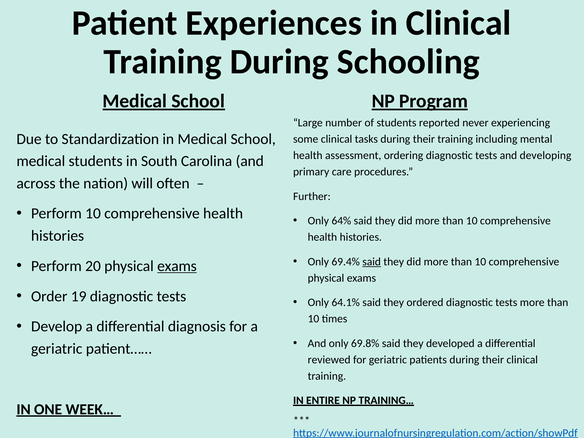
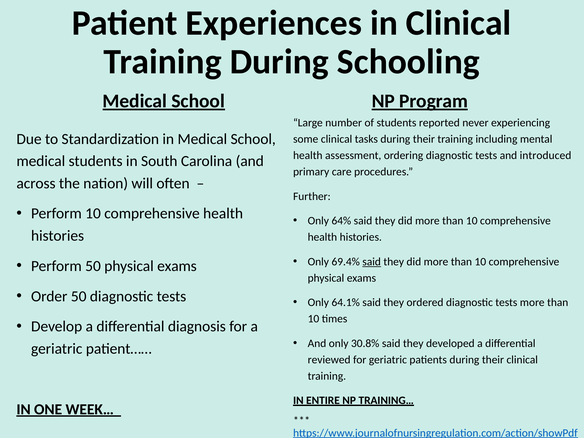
developing: developing -> introduced (546, 156)
Perform 20: 20 -> 50 (93, 266)
exams underline: present -> none (177, 266)
Order 19: 19 -> 50 (79, 296)
69.8%: 69.8% -> 30.8% (365, 343)
